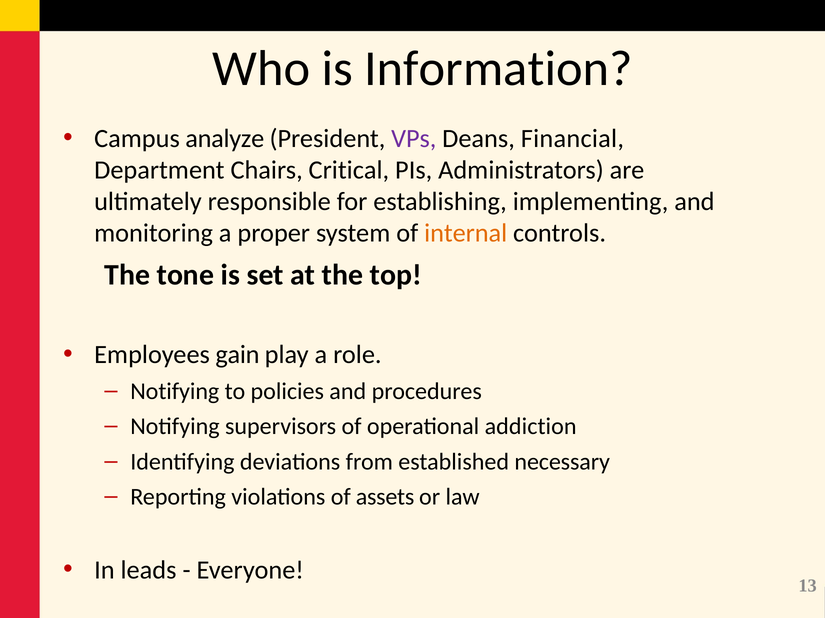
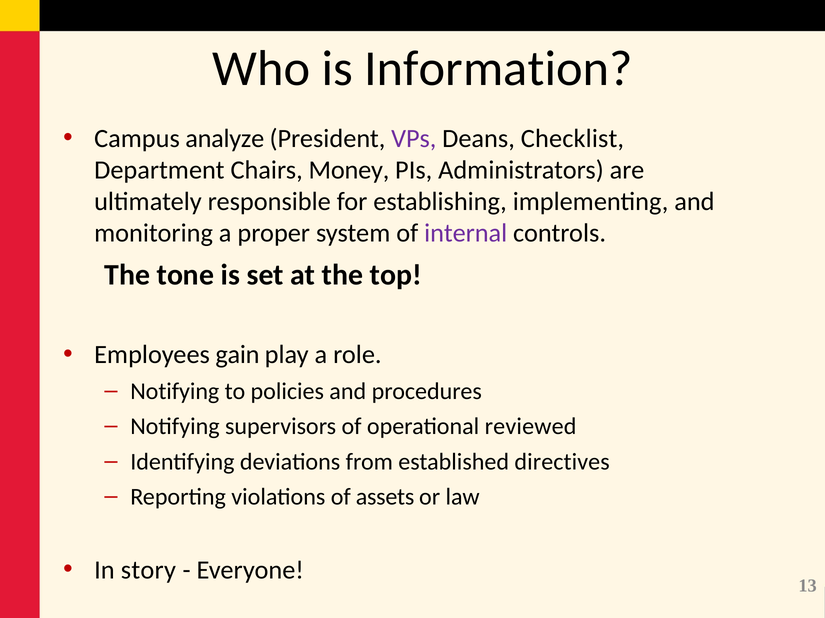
Financial: Financial -> Checklist (572, 139)
Critical: Critical -> Money (349, 170)
internal colour: orange -> purple (466, 233)
addiction: addiction -> reviewed (531, 427)
necessary: necessary -> directives (562, 462)
leads: leads -> story (148, 571)
